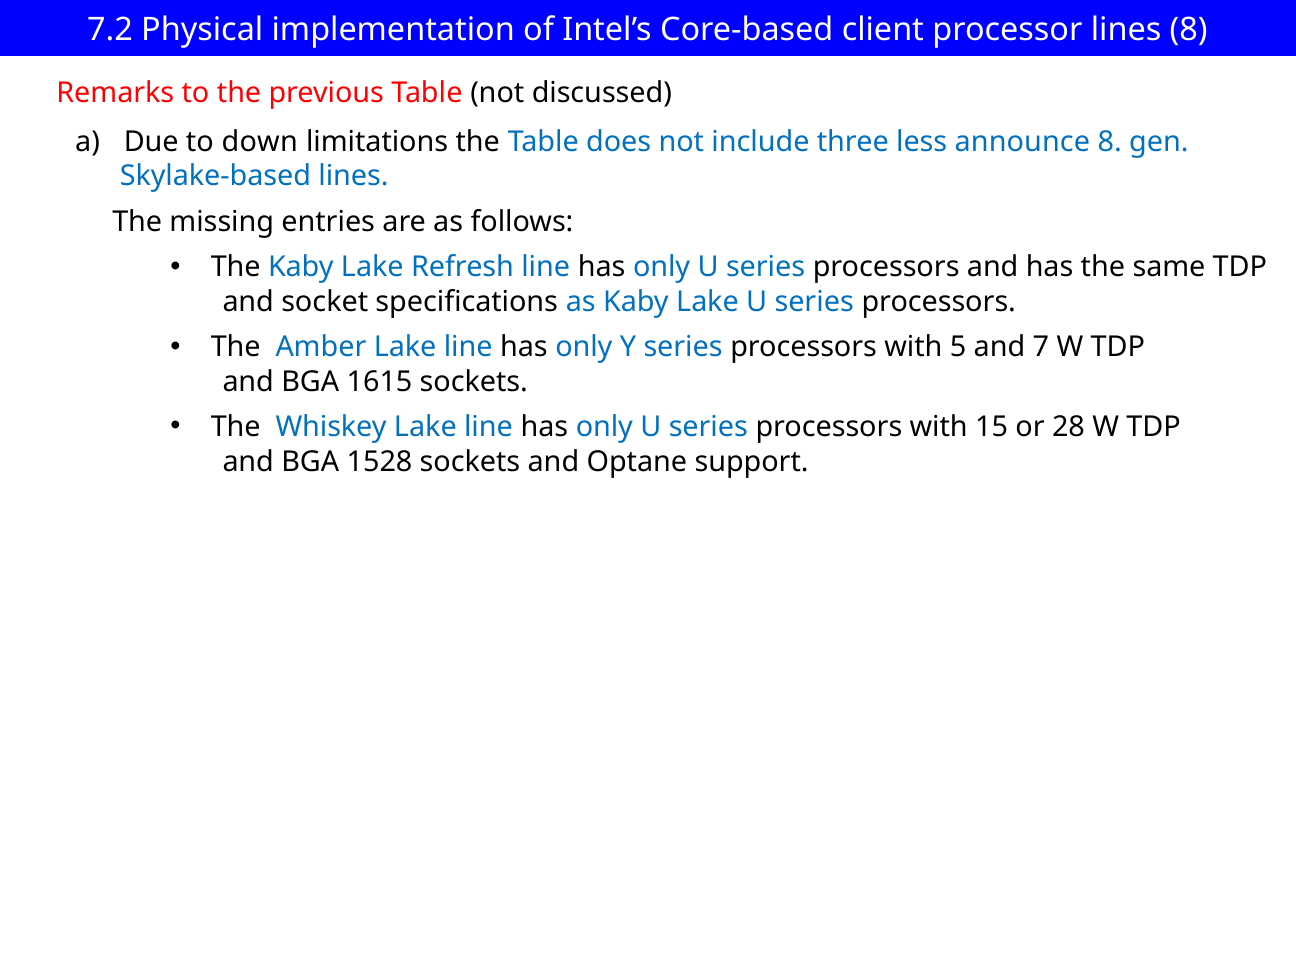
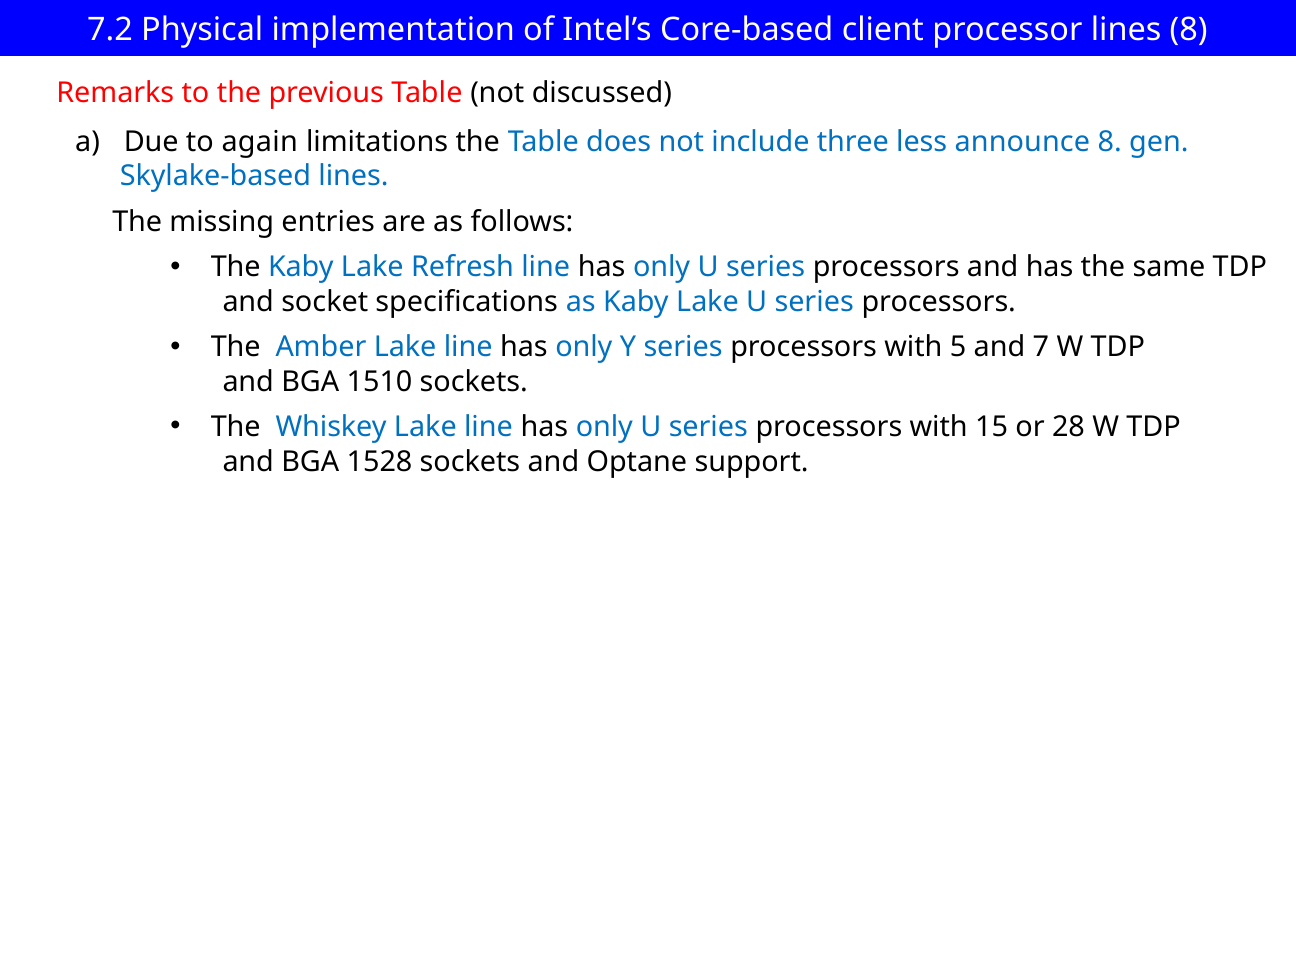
down: down -> again (260, 142)
1615: 1615 -> 1510 (380, 382)
